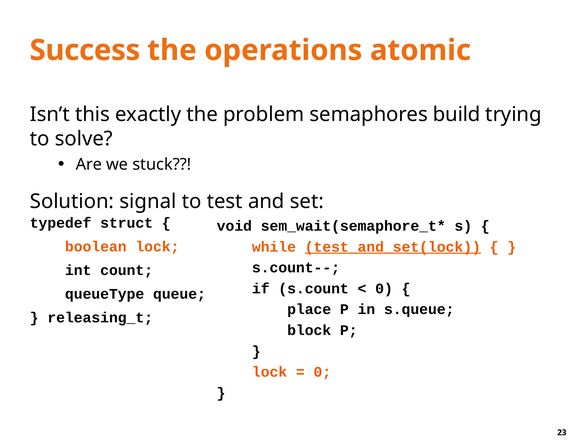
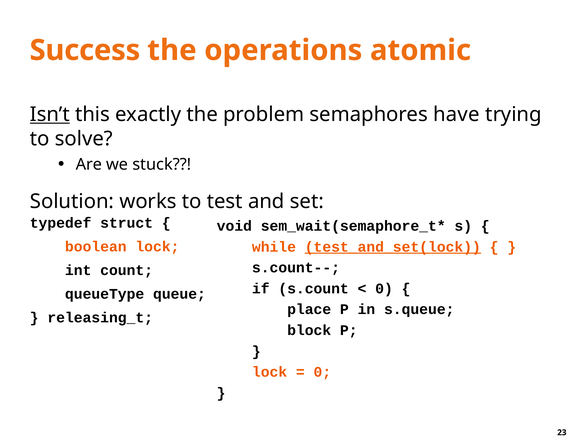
Isn’t underline: none -> present (50, 114)
build: build -> have (456, 114)
signal: signal -> works (148, 201)
